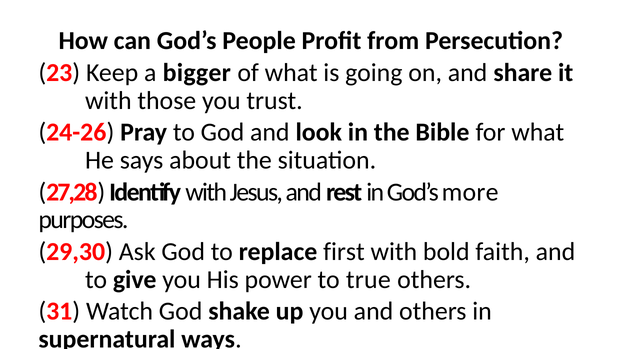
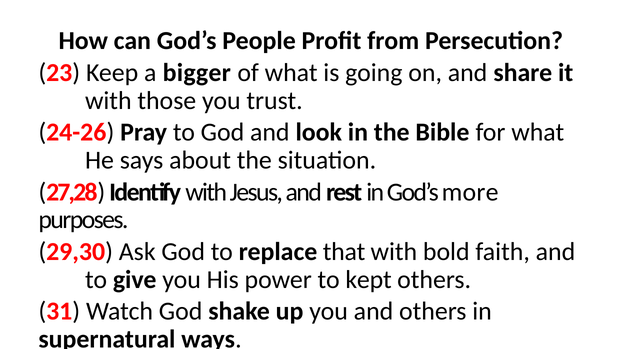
first: first -> that (344, 252)
true: true -> kept (369, 280)
